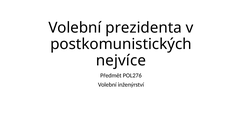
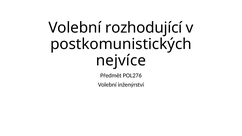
prezidenta: prezidenta -> rozhodující (144, 28)
